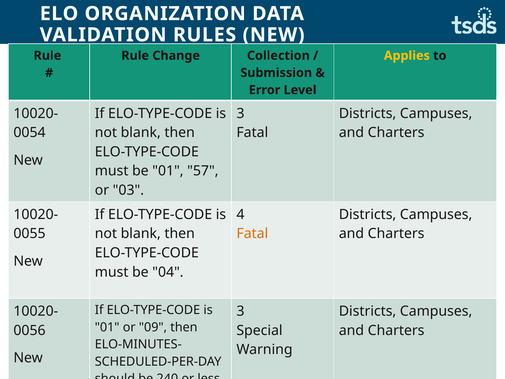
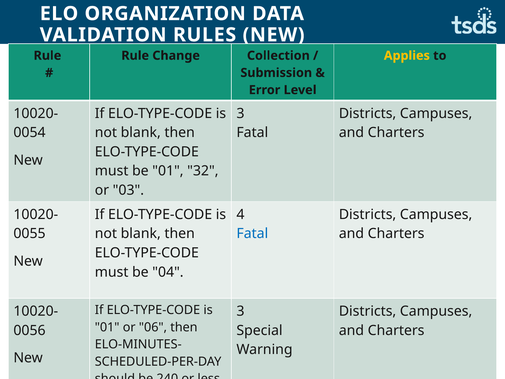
57: 57 -> 32 (203, 171)
Fatal colour: orange -> blue (252, 234)
09: 09 -> 06 (153, 327)
